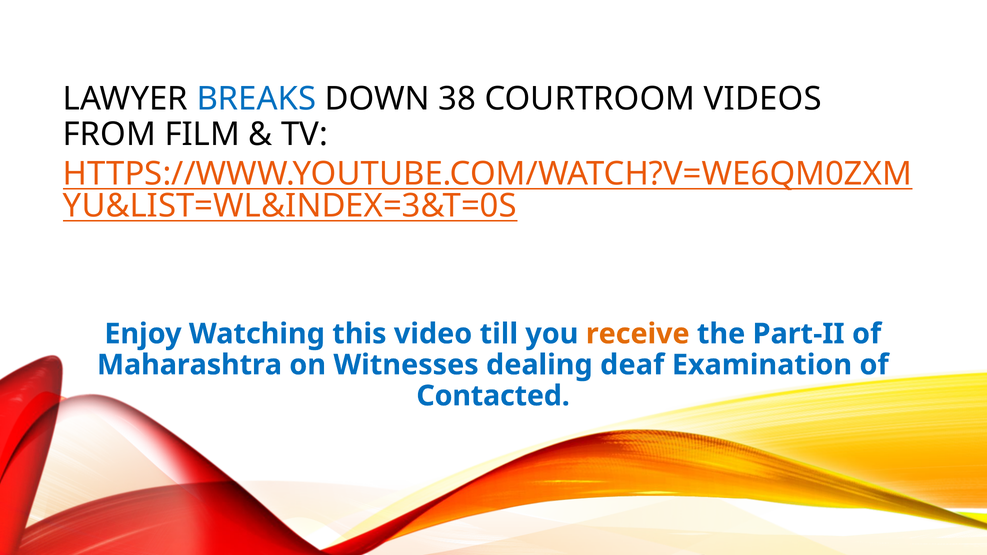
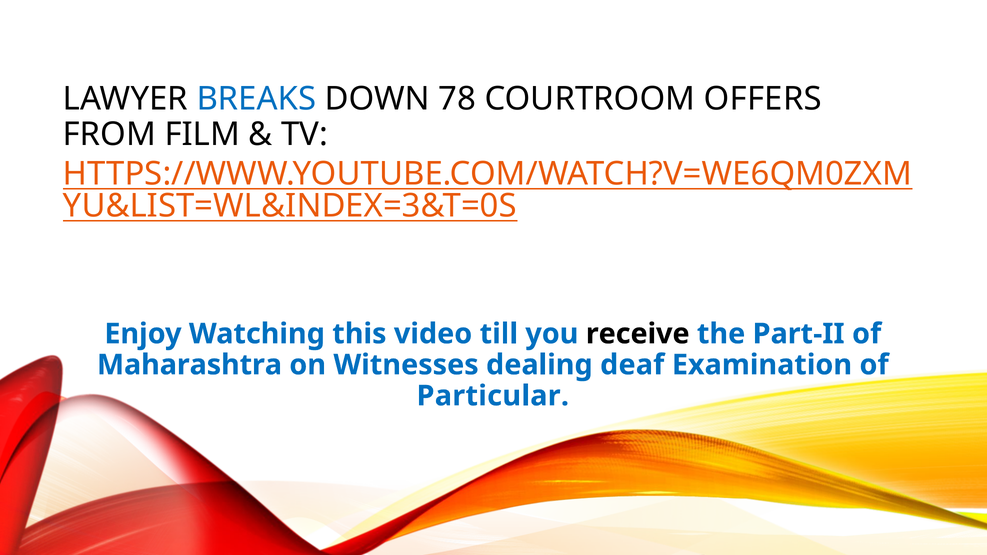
38: 38 -> 78 (457, 99)
VIDEOS: VIDEOS -> OFFERS (763, 99)
receive colour: orange -> black (638, 334)
Contacted: Contacted -> Particular (493, 396)
